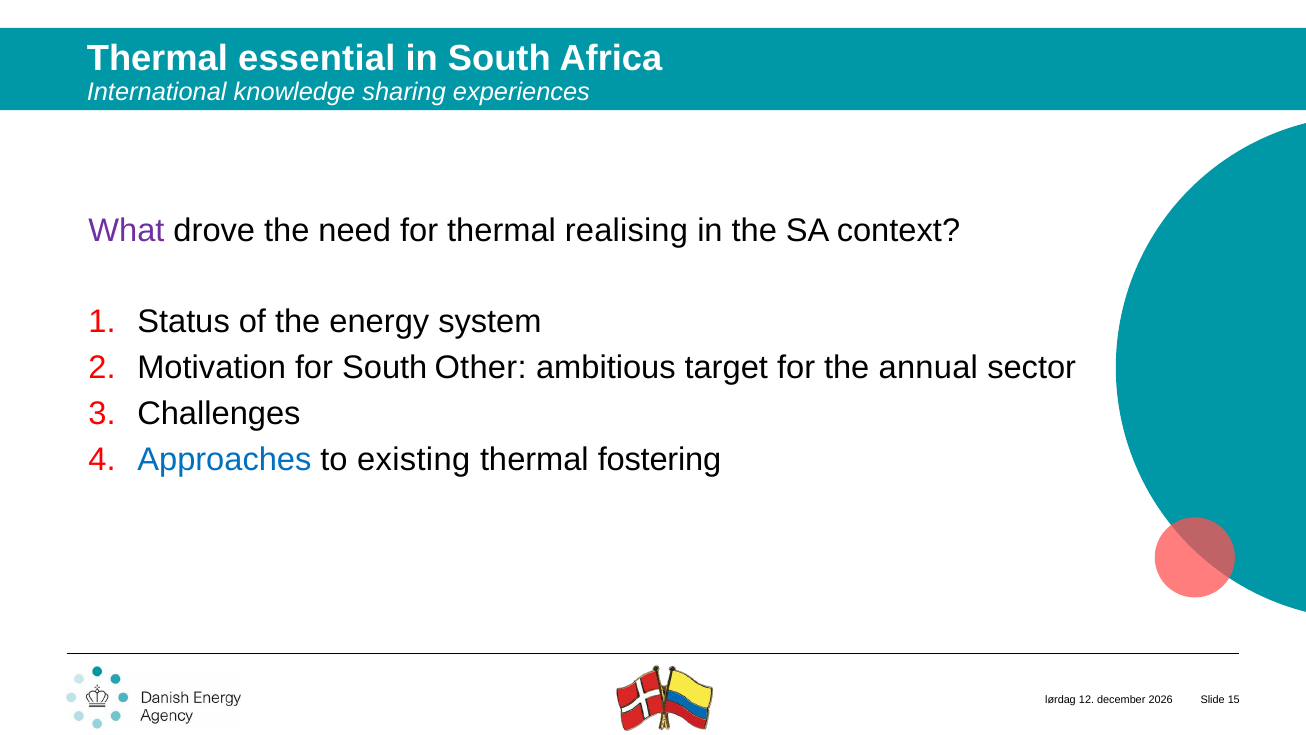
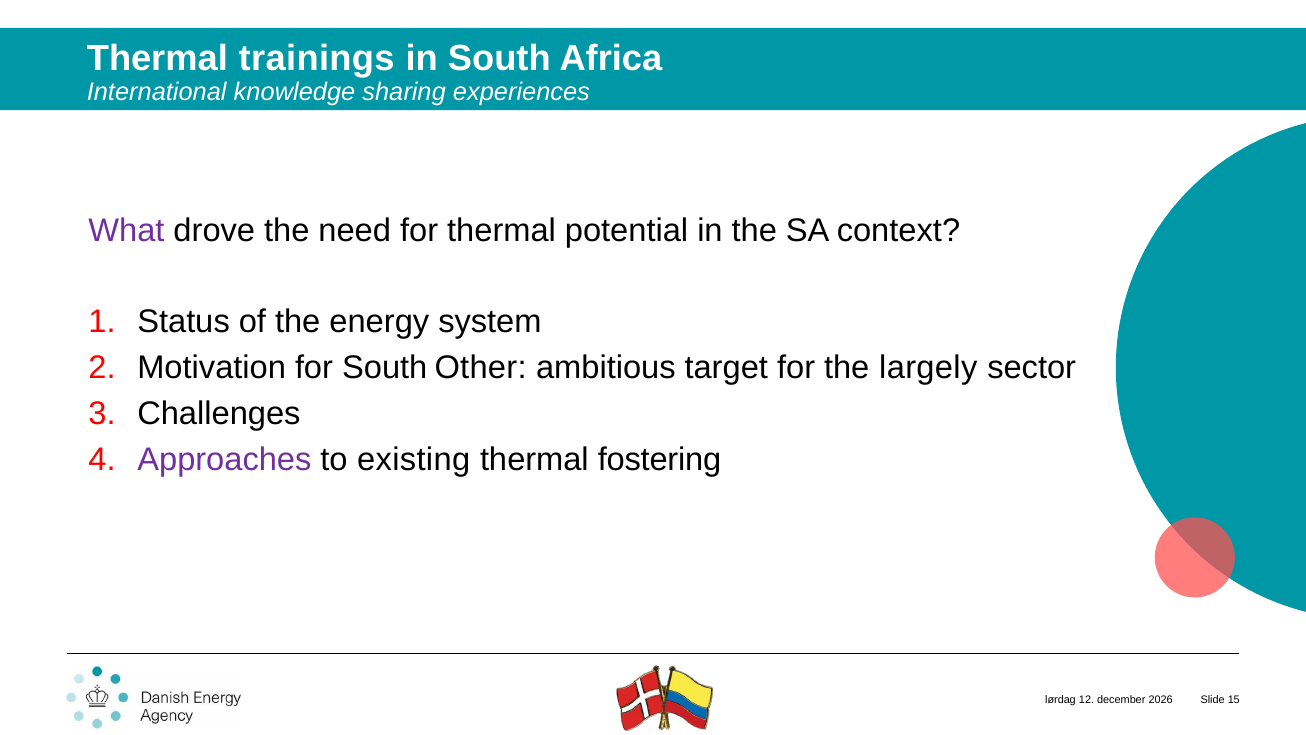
essential: essential -> trainings (317, 58)
realising: realising -> potential (627, 230)
annual: annual -> largely (928, 368)
Approaches colour: blue -> purple (224, 459)
